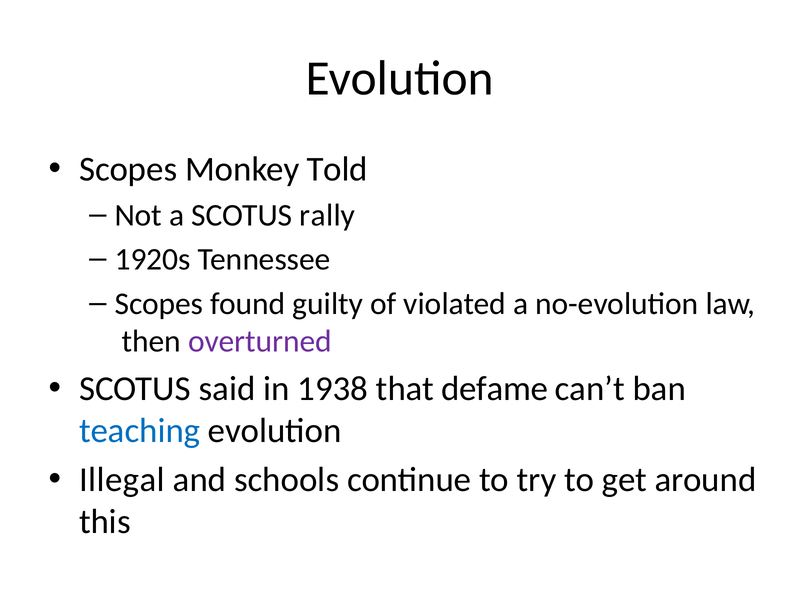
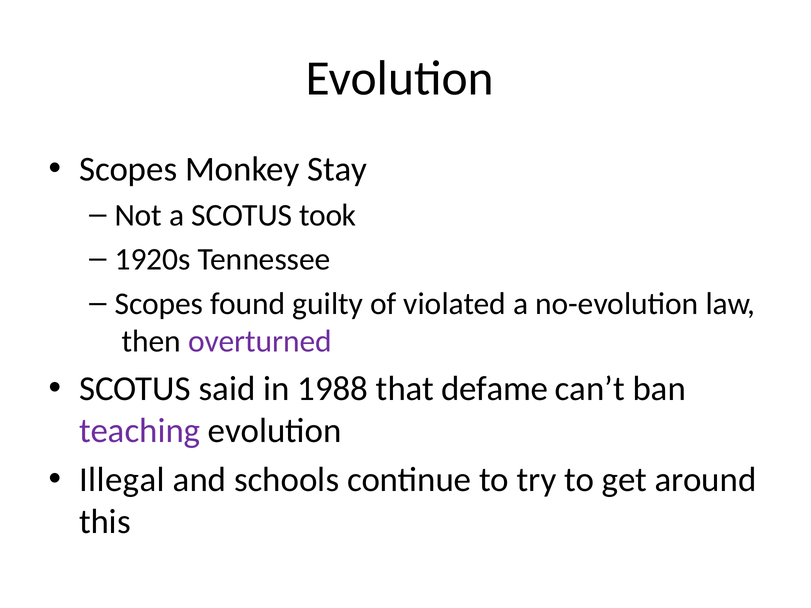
Told: Told -> Stay (337, 169)
rally: rally -> took (328, 215)
1938: 1938 -> 1988 (333, 389)
teaching colour: blue -> purple (140, 431)
